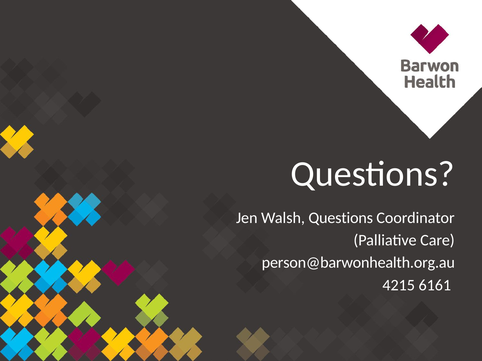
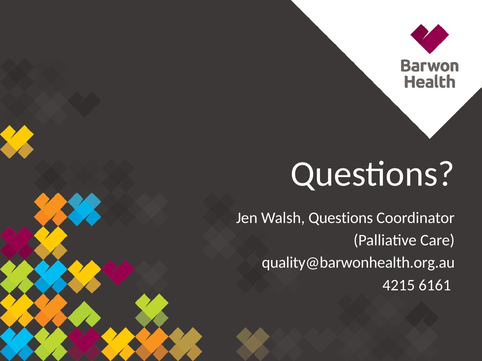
person@barwonhealth.org.au: person@barwonhealth.org.au -> quality@barwonhealth.org.au (358, 263)
